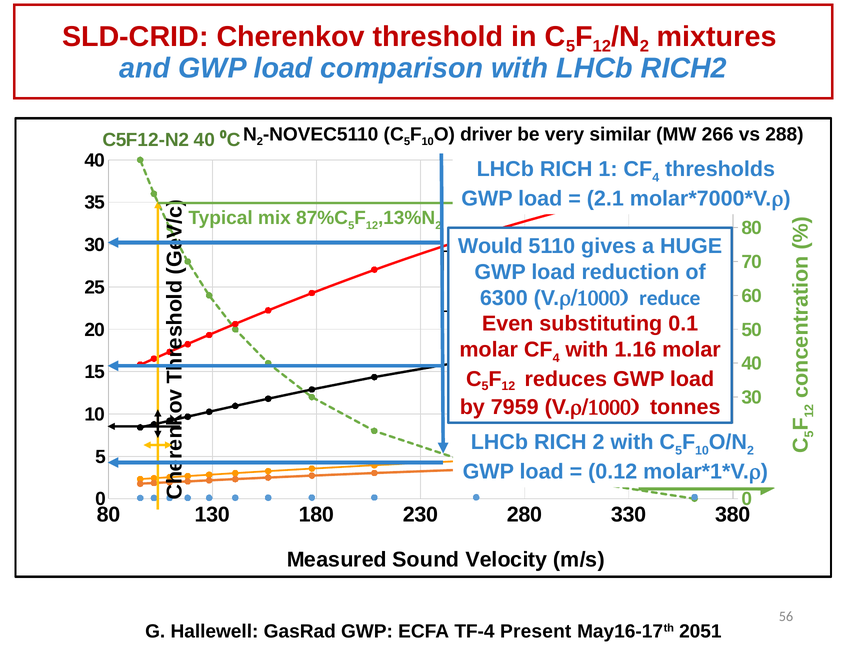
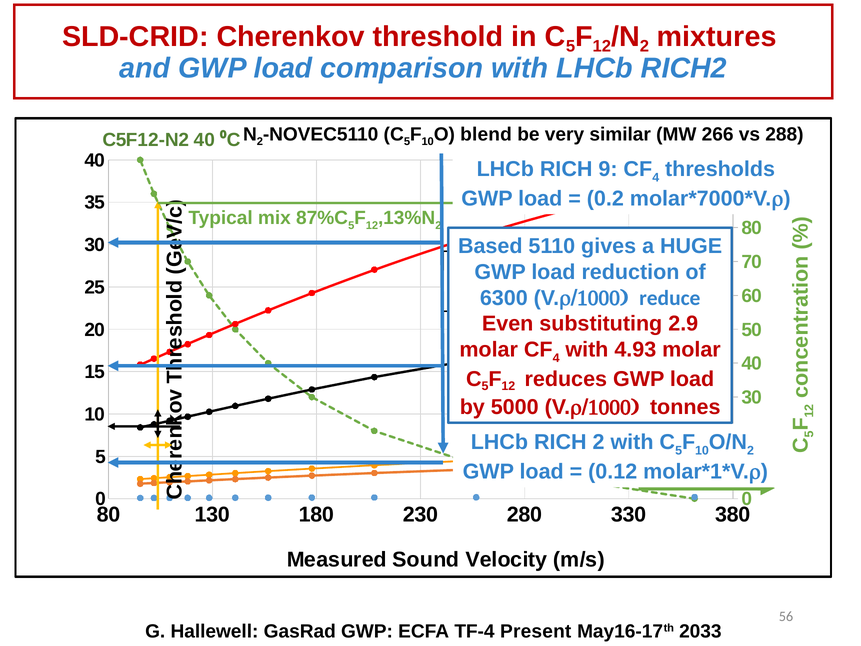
driver: driver -> blend (486, 134)
RICH 1: 1 -> 9 (608, 169)
2.1: 2.1 -> 0.2 (605, 198)
Would: Would -> Based (490, 246)
0.1: 0.1 -> 2.9 (683, 324)
1.16: 1.16 -> 4.93 (635, 349)
7959: 7959 -> 5000 (515, 407)
2051: 2051 -> 2033 (700, 631)
